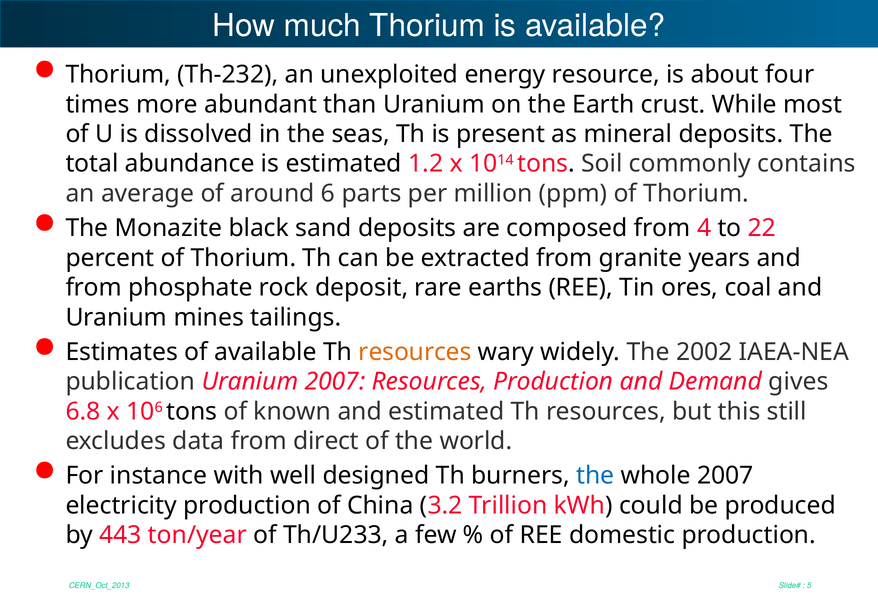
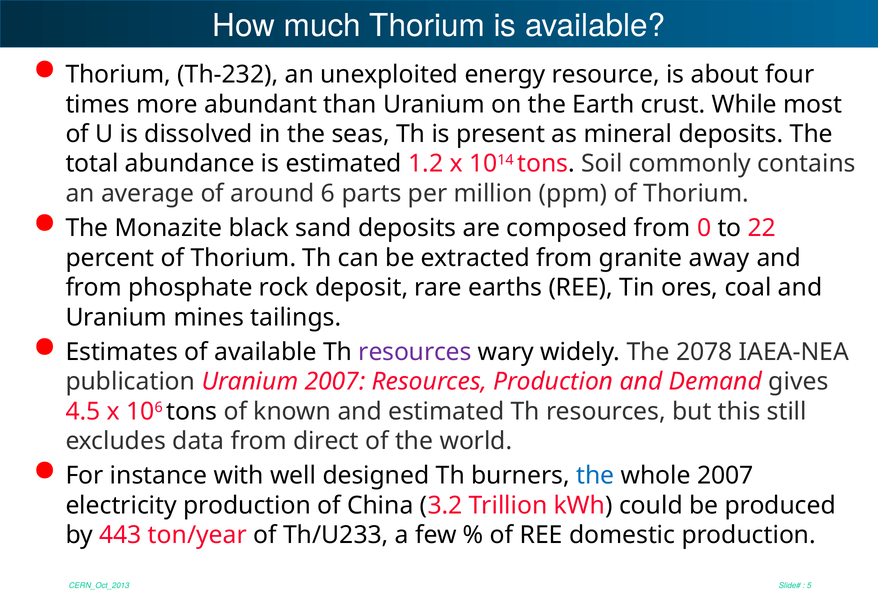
4: 4 -> 0 (704, 228)
years: years -> away (719, 258)
resources colour: orange -> purple (415, 352)
2002: 2002 -> 2078 (704, 352)
6.8: 6.8 -> 4.5 (83, 411)
